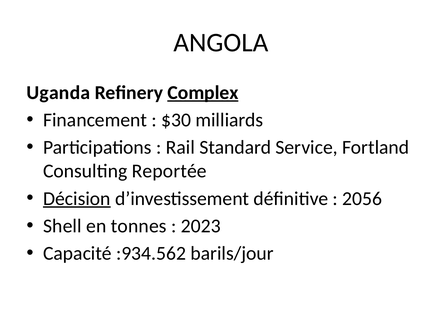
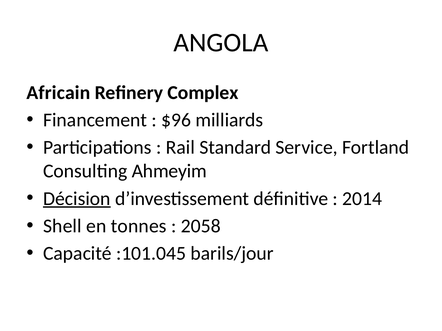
Uganda: Uganda -> Africain (58, 93)
Complex underline: present -> none (203, 93)
$30: $30 -> $96 (176, 120)
Reportée: Reportée -> Ahmeyim (169, 171)
2056: 2056 -> 2014 (362, 199)
2023: 2023 -> 2058 (201, 226)
:934.562: :934.562 -> :101.045 (151, 254)
